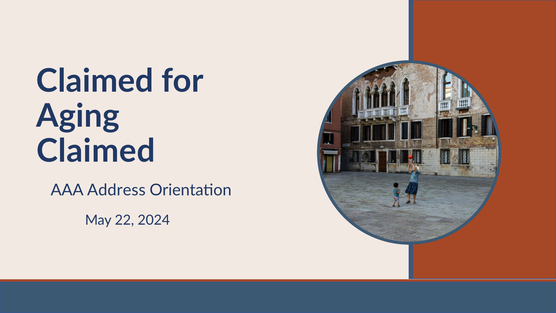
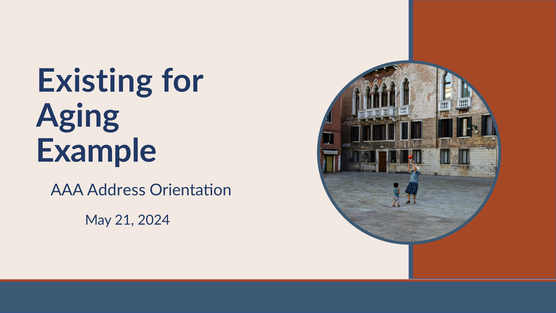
Claimed: Claimed -> Existing (95, 81)
Claimed: Claimed -> Example (96, 151)
22: 22 -> 21 (124, 220)
